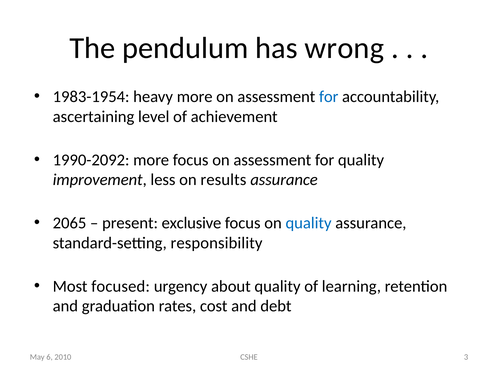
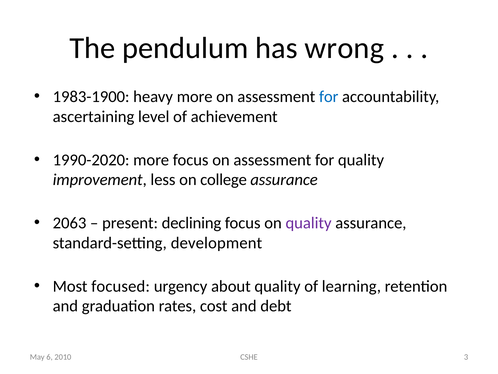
1983-1954: 1983-1954 -> 1983-1900 (91, 97)
1990-2092: 1990-2092 -> 1990-2020 (91, 160)
results: results -> college (224, 180)
2065: 2065 -> 2063 (70, 223)
exclusive: exclusive -> declining (191, 223)
quality colour: blue -> purple (309, 223)
responsibility: responsibility -> development (216, 243)
